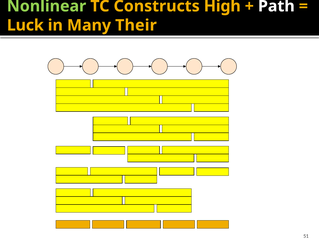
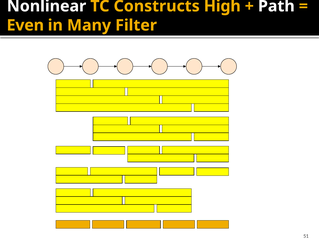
Nonlinear colour: light green -> white (47, 6)
Luck: Luck -> Even (25, 25)
Their: Their -> Filter (136, 25)
